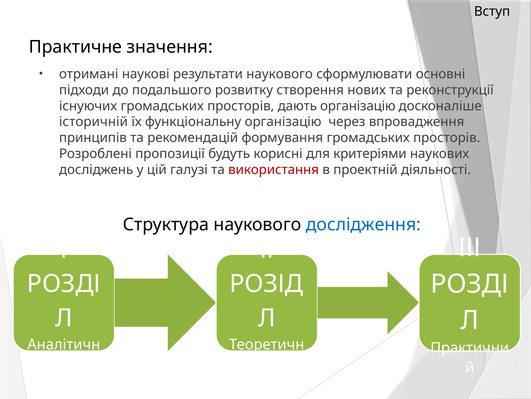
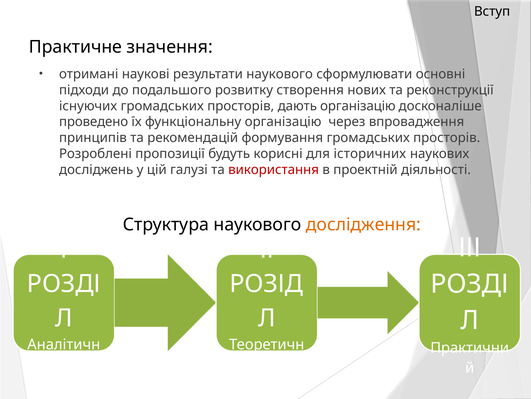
історичній: історичній -> проведено (94, 122)
критеріями: критеріями -> історичних (370, 154)
дослідження colour: blue -> orange (363, 224)
